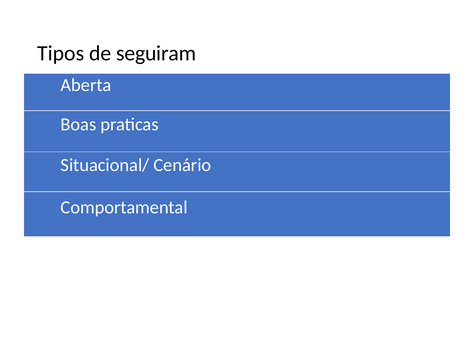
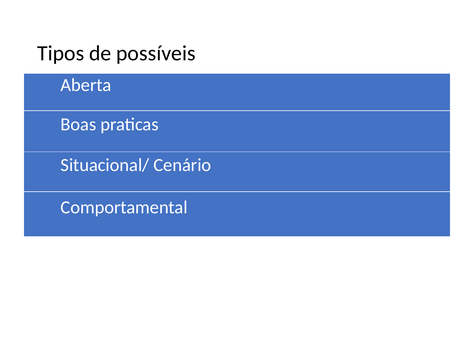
seguiram: seguiram -> possíveis (156, 53)
